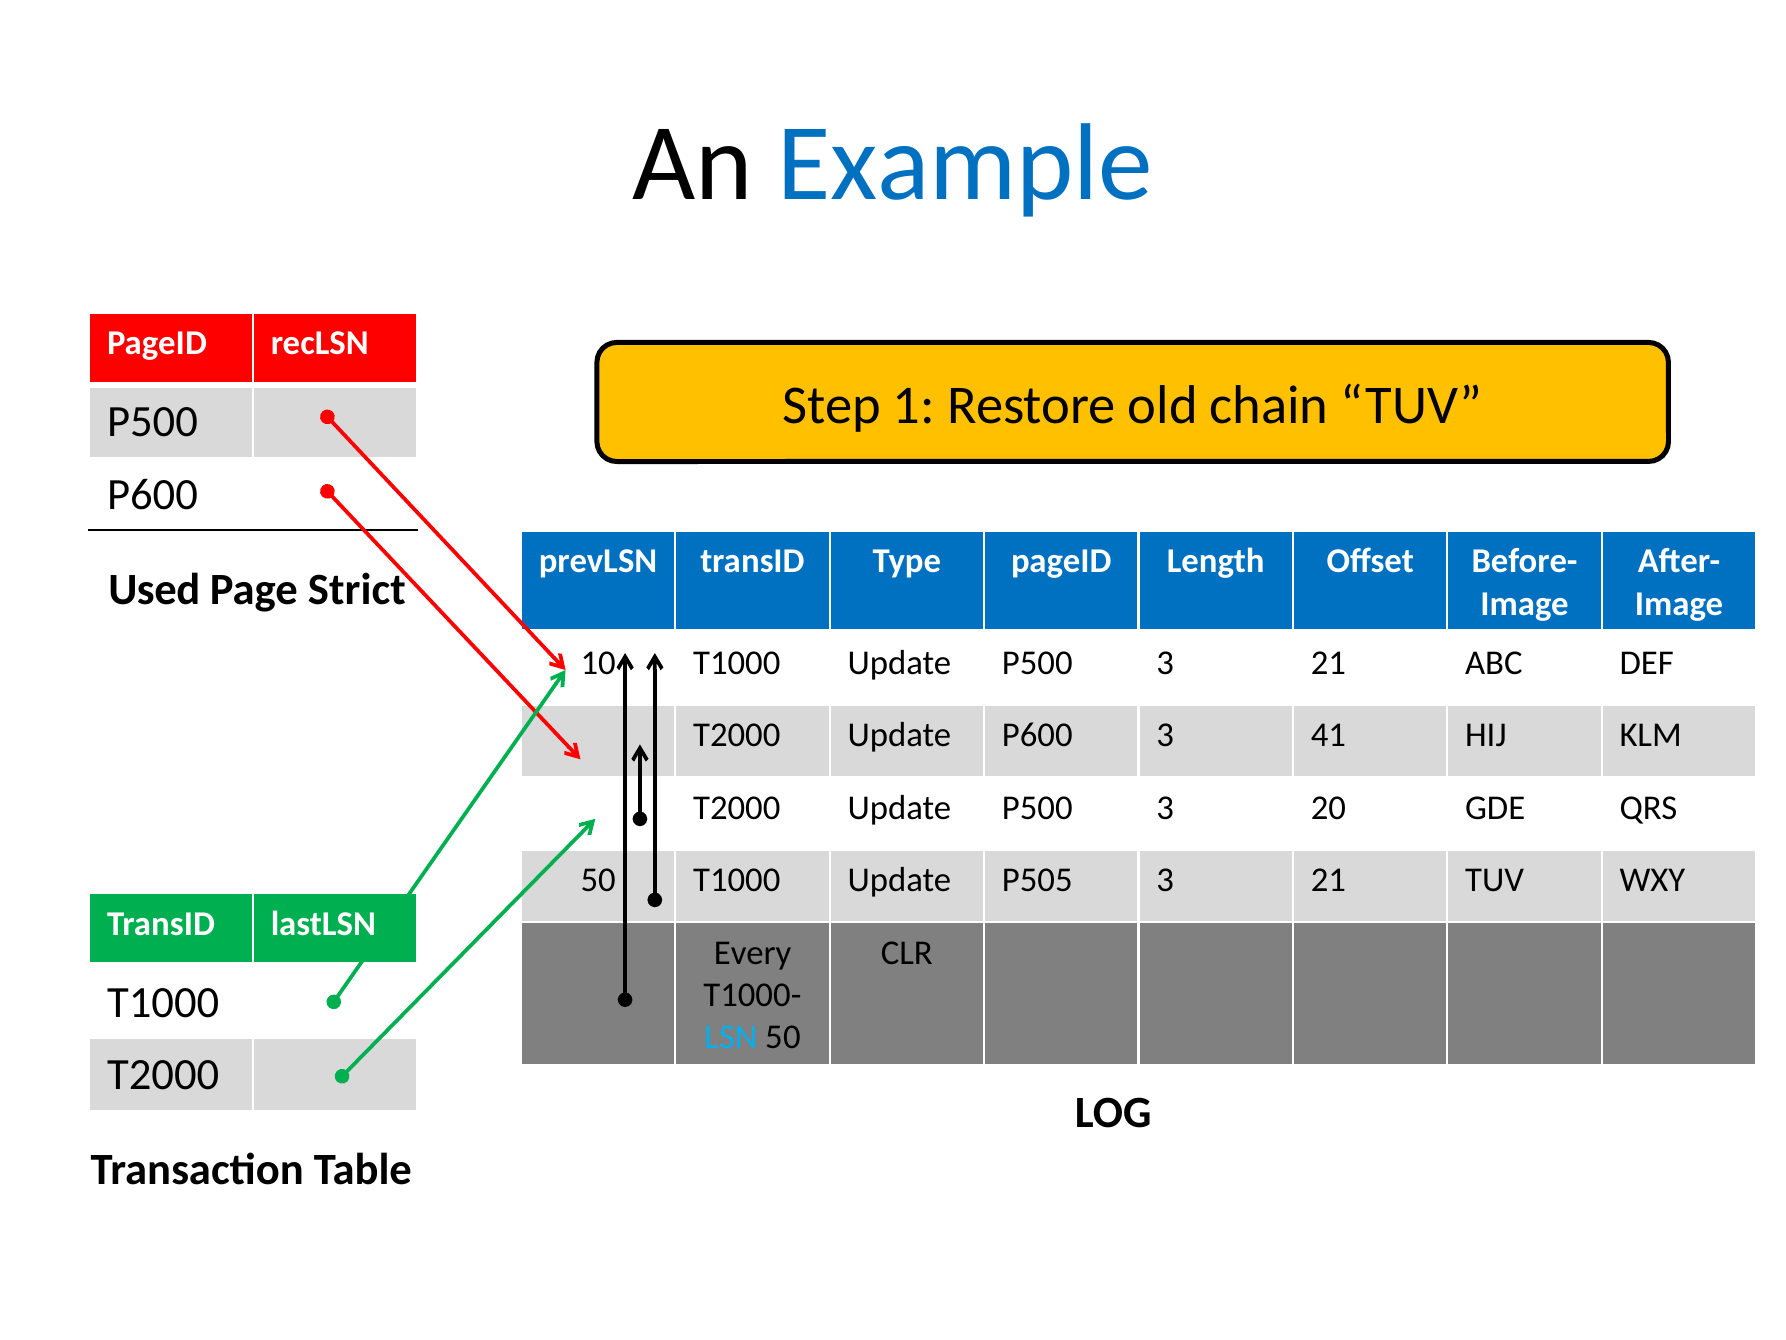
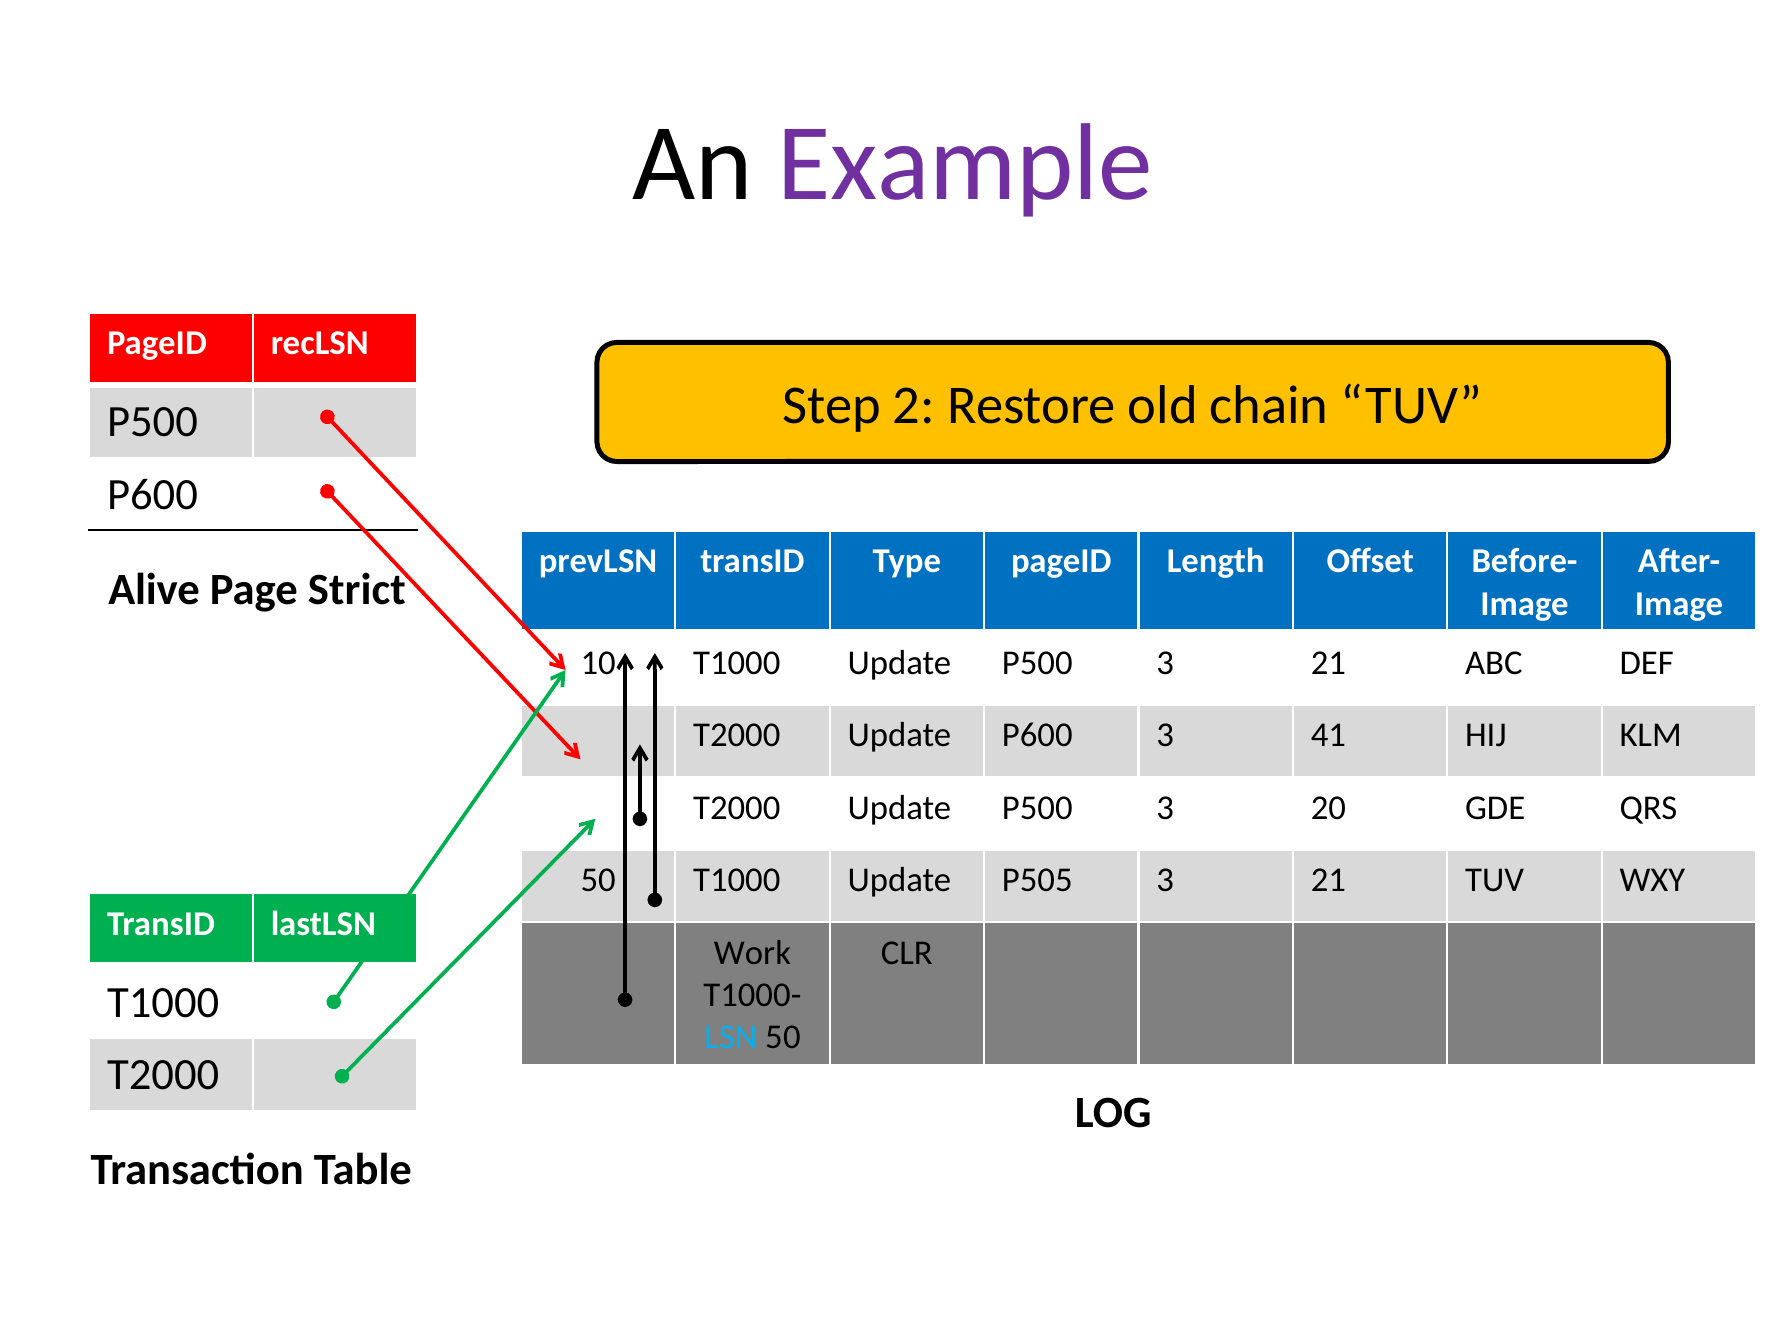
Example colour: blue -> purple (965, 164)
1: 1 -> 2 (914, 406)
Used: Used -> Alive (154, 589)
Every: Every -> Work (753, 952)
